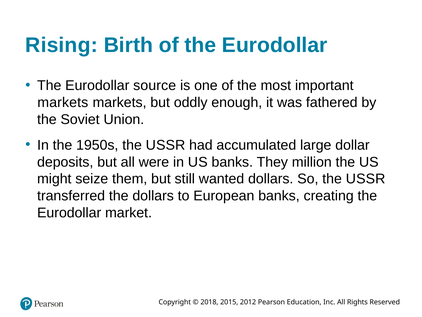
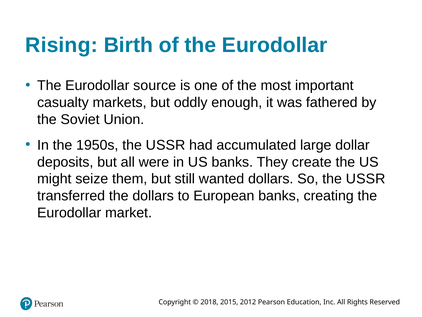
markets: markets -> casualty (63, 102)
million: million -> create (312, 162)
